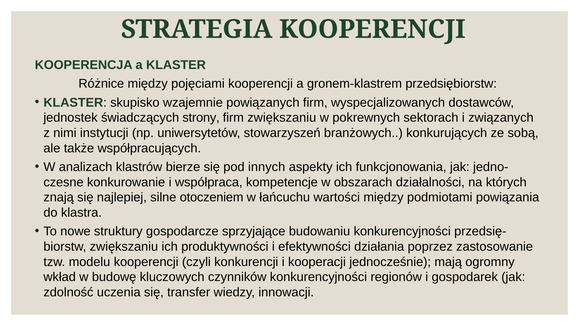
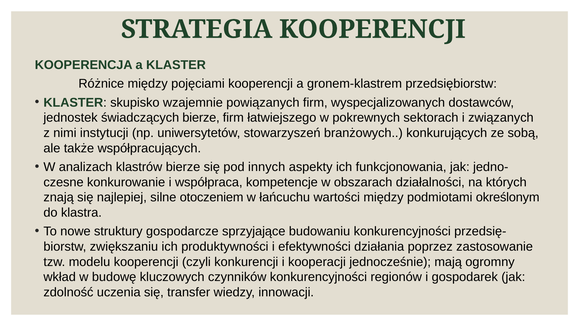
świadczących strony: strony -> bierze (201, 118)
firm zwiększaniu: zwiększaniu -> łatwiejszego (282, 118)
powiązania: powiązania -> określonym (508, 197)
